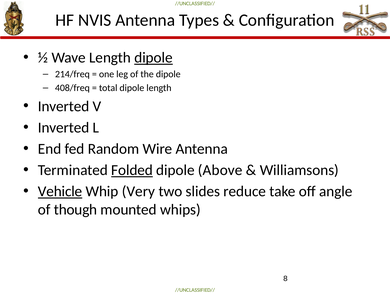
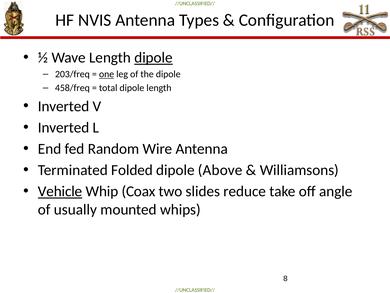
214/freq: 214/freq -> 203/freq (72, 74)
one underline: none -> present (107, 74)
408/freq: 408/freq -> 458/freq (72, 88)
Folded underline: present -> none (132, 170)
Very: Very -> Coax (139, 191)
though: though -> usually (75, 209)
